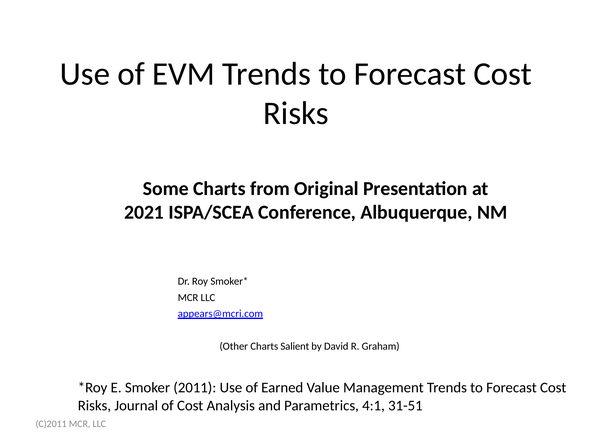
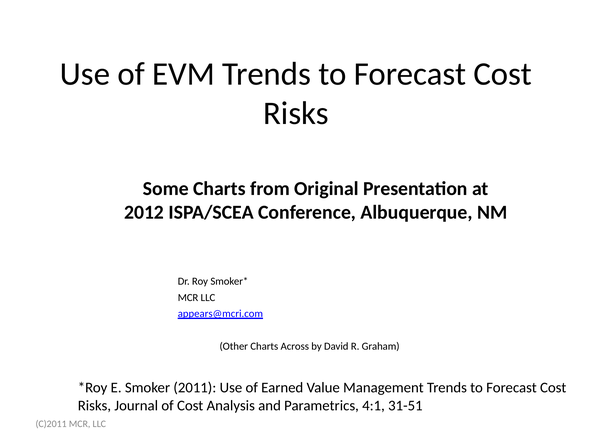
2021: 2021 -> 2012 (144, 212)
Salient: Salient -> Across (295, 346)
